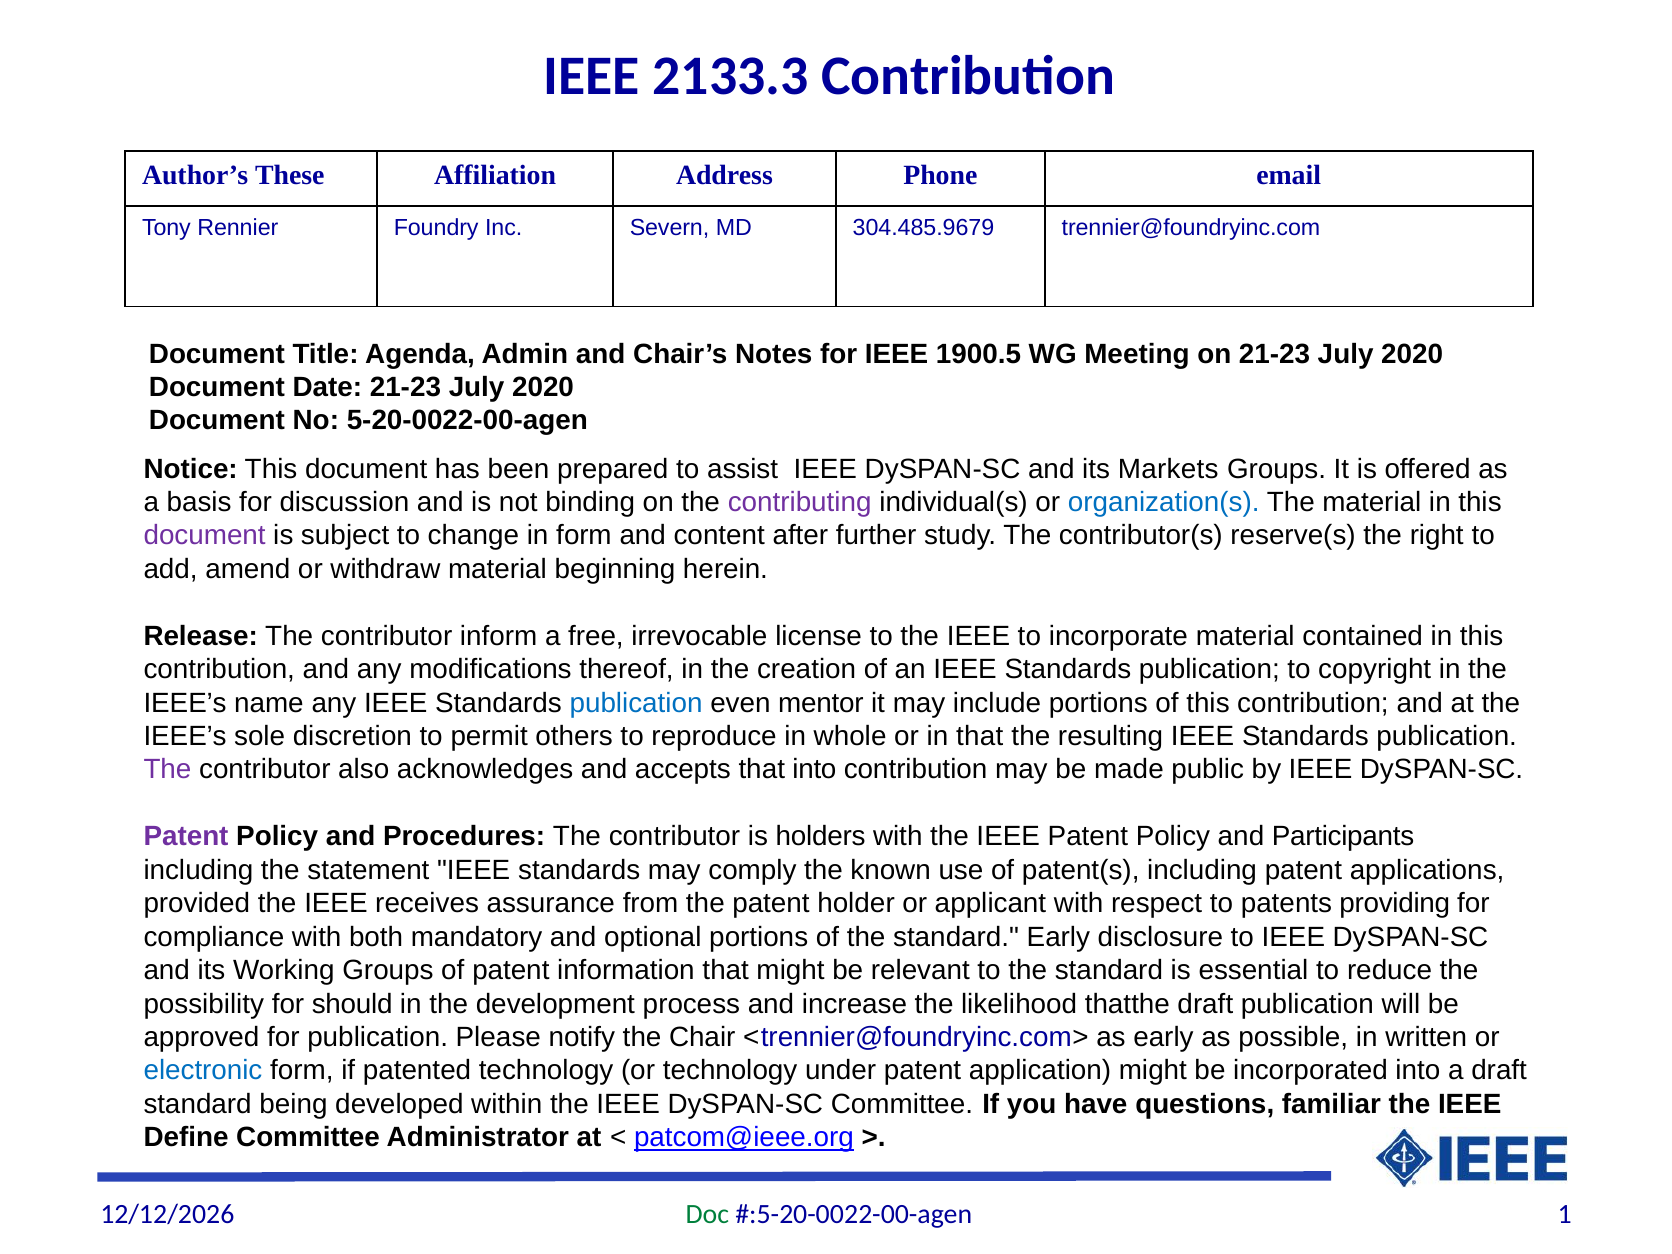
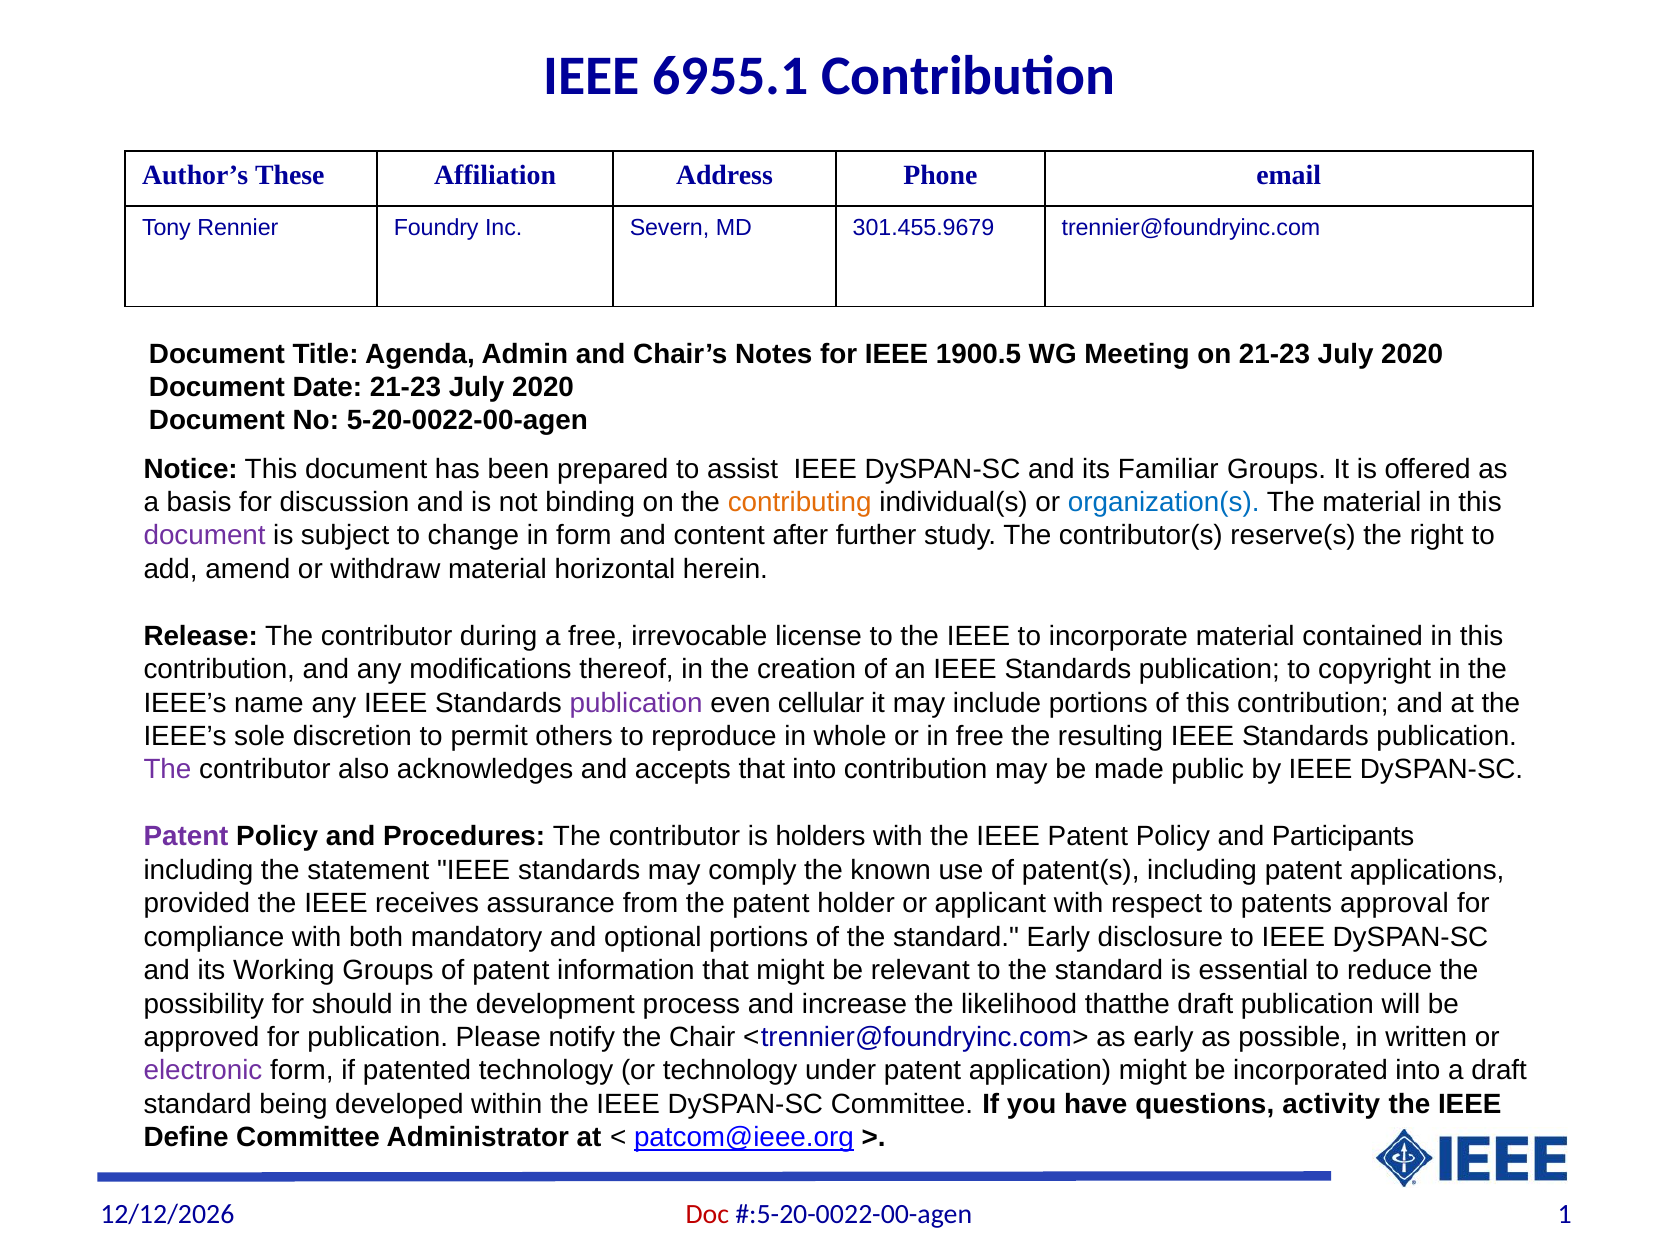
2133.3: 2133.3 -> 6955.1 (731, 76)
304.485.9679: 304.485.9679 -> 301.455.9679 (923, 228)
Markets: Markets -> Familiar (1168, 469)
contributing colour: purple -> orange (800, 502)
beginning: beginning -> horizontal (615, 569)
inform: inform -> during (499, 636)
publication colour: blue -> purple (636, 703)
mentor: mentor -> cellular (821, 703)
in that: that -> free (980, 736)
providing: providing -> approval (1394, 904)
electronic colour: blue -> purple (203, 1071)
familiar: familiar -> activity (1331, 1104)
Doc colour: green -> red (707, 1214)
